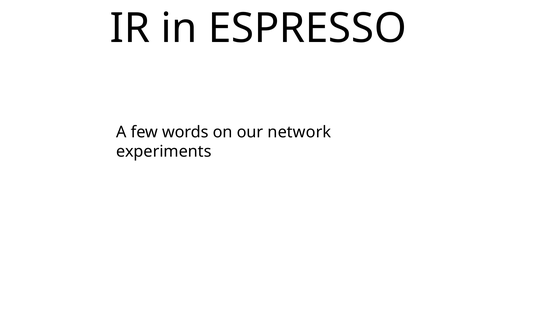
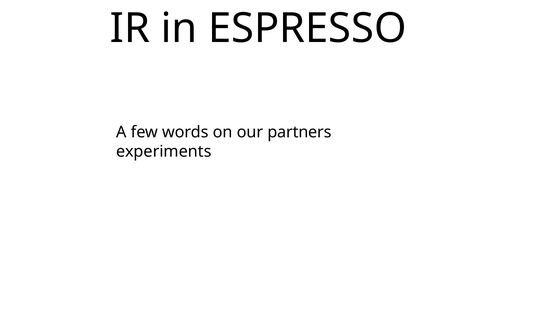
network: network -> partners (299, 132)
